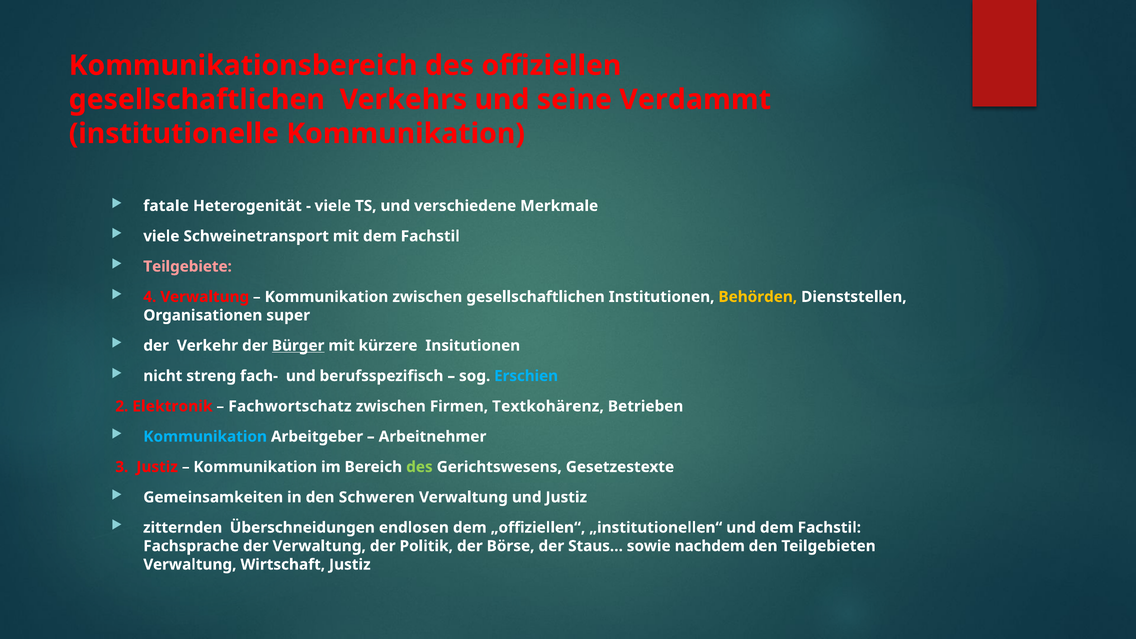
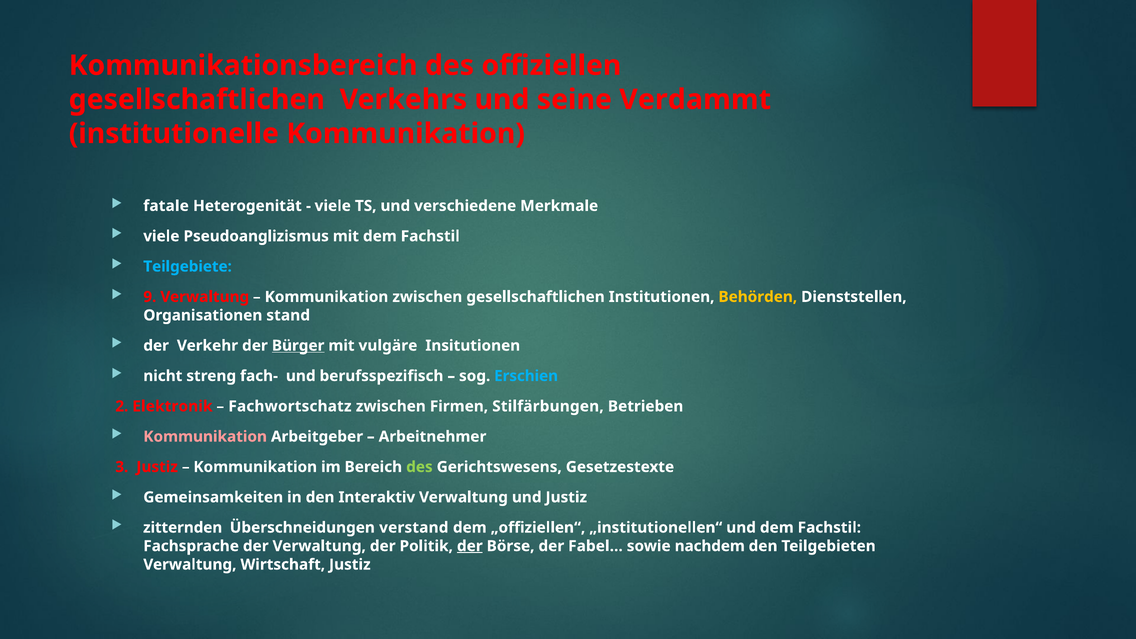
Schweinetransport: Schweinetransport -> Pseudoanglizismus (256, 236)
Teilgebiete colour: pink -> light blue (188, 267)
4: 4 -> 9 (150, 297)
super: super -> stand (288, 315)
kürzere: kürzere -> vulgäre (388, 346)
Textkohärenz: Textkohärenz -> Stilfärbungen (548, 406)
Kommunikation colour: light blue -> pink (205, 437)
Schweren: Schweren -> Interaktiv (377, 497)
endlosen: endlosen -> verstand (414, 528)
der underline: none -> present (470, 546)
Staus…: Staus… -> Fabel… (595, 546)
